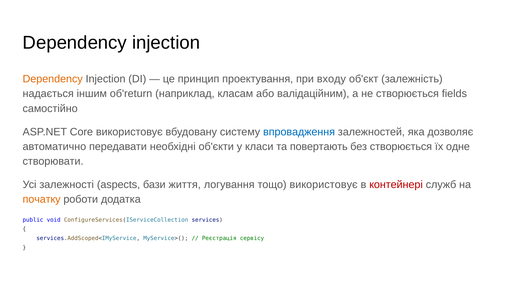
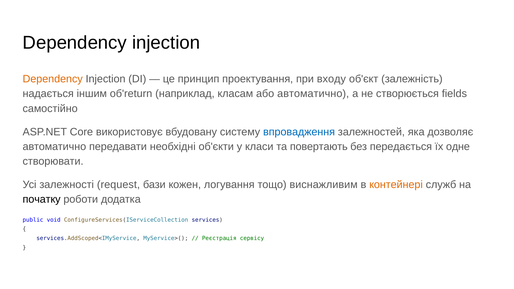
або валідаційним: валідаційним -> автоматично (313, 94)
без створюється: створюється -> передається (401, 147)
aspects: aspects -> request (118, 185)
життя: життя -> кожен (185, 185)
тощо використовує: використовує -> виснажливим (324, 185)
контейнері colour: red -> orange (396, 185)
початку colour: orange -> black (42, 200)
